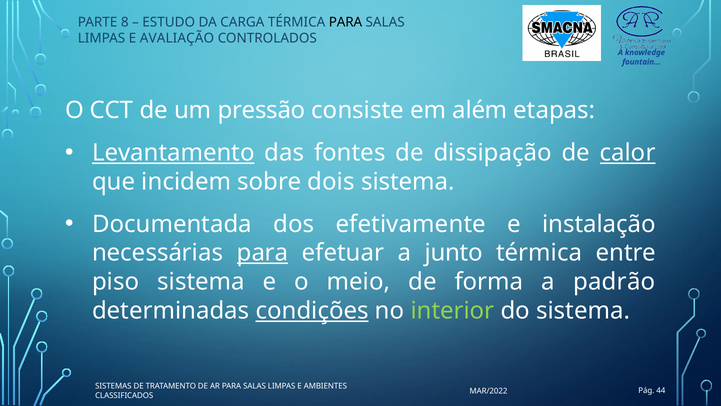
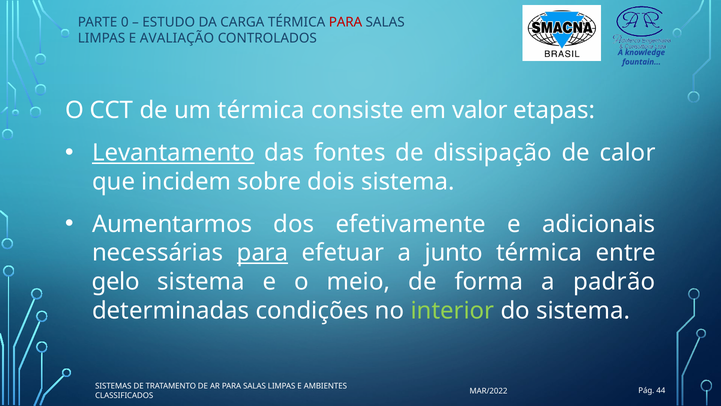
8: 8 -> 0 (125, 22)
PARA colour: black -> red (345, 22)
um pressão: pressão -> térmica (261, 110)
além: além -> valor (480, 110)
calor underline: present -> none (628, 153)
Documentada: Documentada -> Aumentarmos (172, 224)
instalação: instalação -> adicionais (599, 224)
piso: piso -> gelo (116, 282)
condições underline: present -> none (312, 310)
